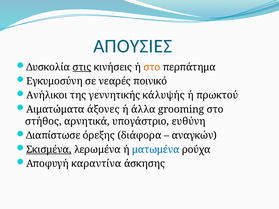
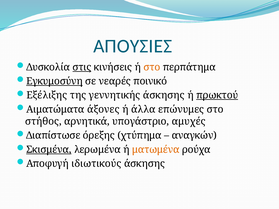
Εγκυμοσύνη underline: none -> present (54, 81)
Ανήλικοι: Ανήλικοι -> Εξέλιξης (47, 95)
γεννητικής κάλυψής: κάλυψής -> άσκησης (164, 95)
πρωκτού underline: none -> present (217, 95)
grooming: grooming -> επώνυμες (181, 109)
ευθύνη: ευθύνη -> αμυχές (189, 122)
διάφορα: διάφορα -> χτύπημα (139, 136)
ματωμένα colour: blue -> orange (156, 150)
καραντίνα: καραντίνα -> ιδιωτικούς (96, 164)
